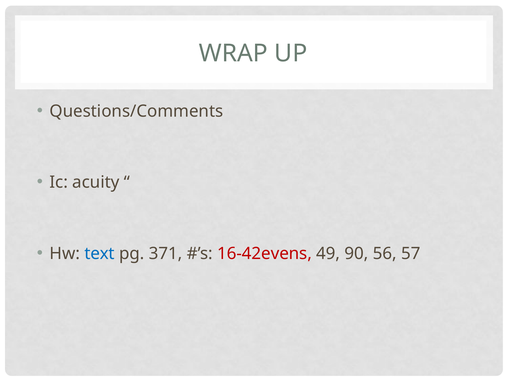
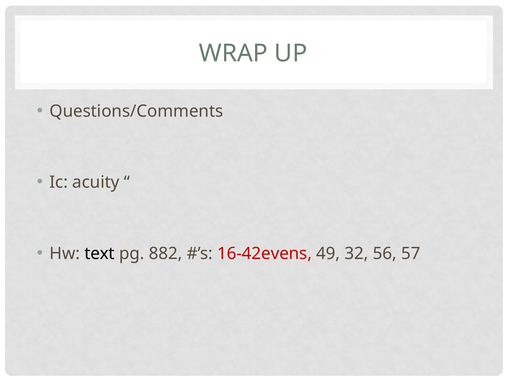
text colour: blue -> black (100, 253)
371: 371 -> 882 (166, 253)
90: 90 -> 32 (356, 253)
